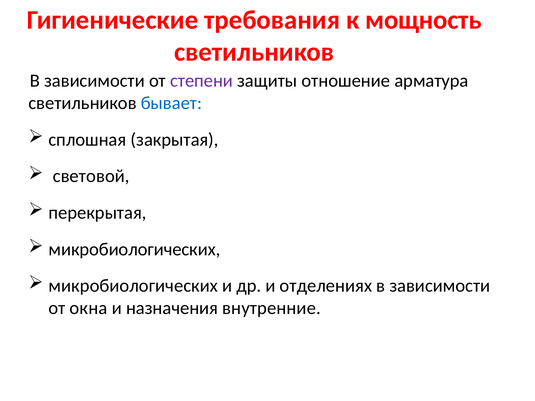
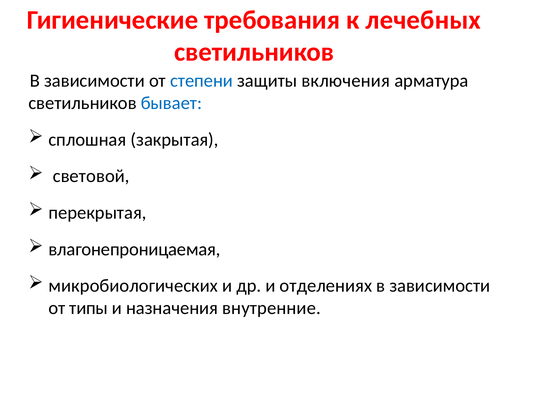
мощность: мощность -> лечебных (423, 20)
степени colour: purple -> blue (202, 81)
отношение: отношение -> включения (346, 81)
микробиологических: микробиологических -> влагонепроницаемая (135, 249)
окна: окна -> типы (89, 308)
